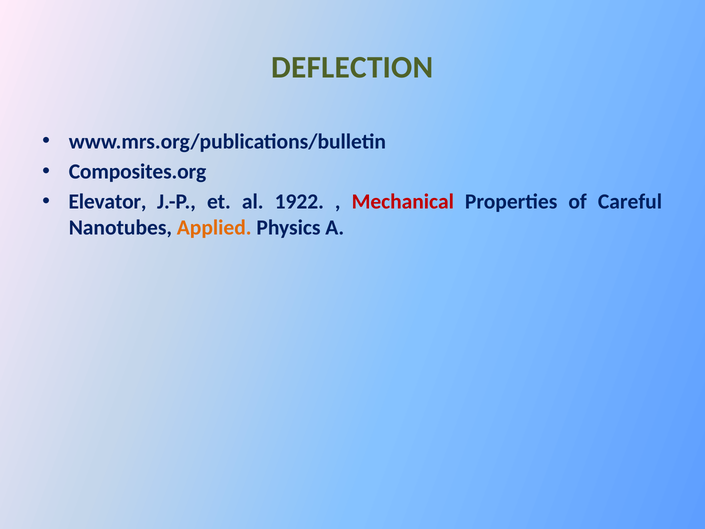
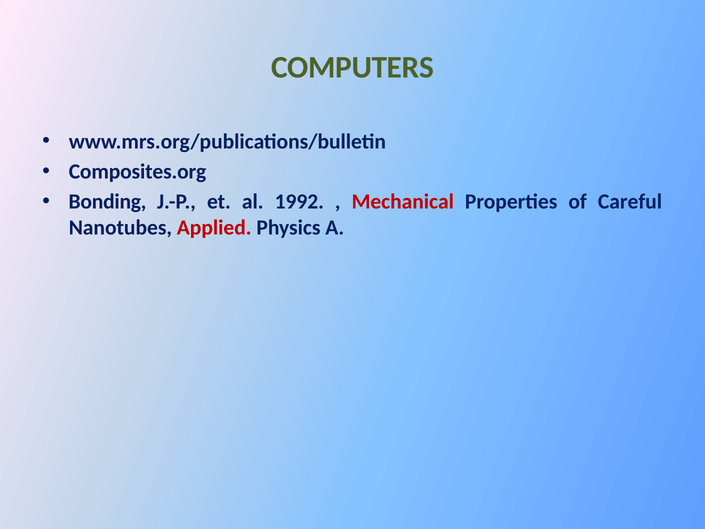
DEFLECTION: DEFLECTION -> COMPUTERS (353, 67)
Elevator: Elevator -> Bonding (108, 202)
1922: 1922 -> 1992 (299, 202)
Applied colour: orange -> red (214, 227)
